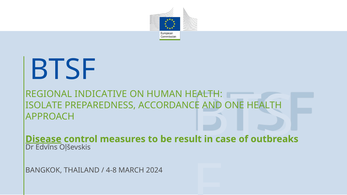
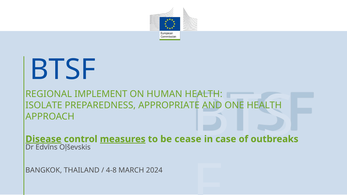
INDICATIVE: INDICATIVE -> IMPLEMENT (101, 94)
ACCORDANCE: ACCORDANCE -> APPROPRIATE (169, 105)
measures underline: none -> present (123, 139)
result: result -> cease (188, 139)
